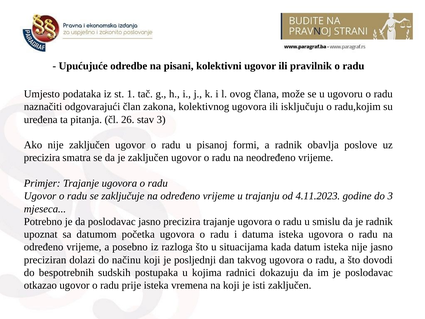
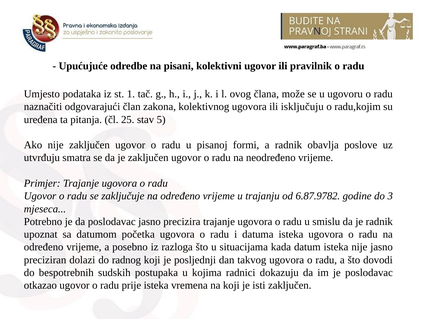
26: 26 -> 25 (128, 119)
stav 3: 3 -> 5 (161, 119)
precizira: precizira -> utvrđuju (42, 158)
4.11.2023: 4.11.2023 -> 6.87.9782 (318, 196)
načinu: načinu -> radnog (126, 260)
